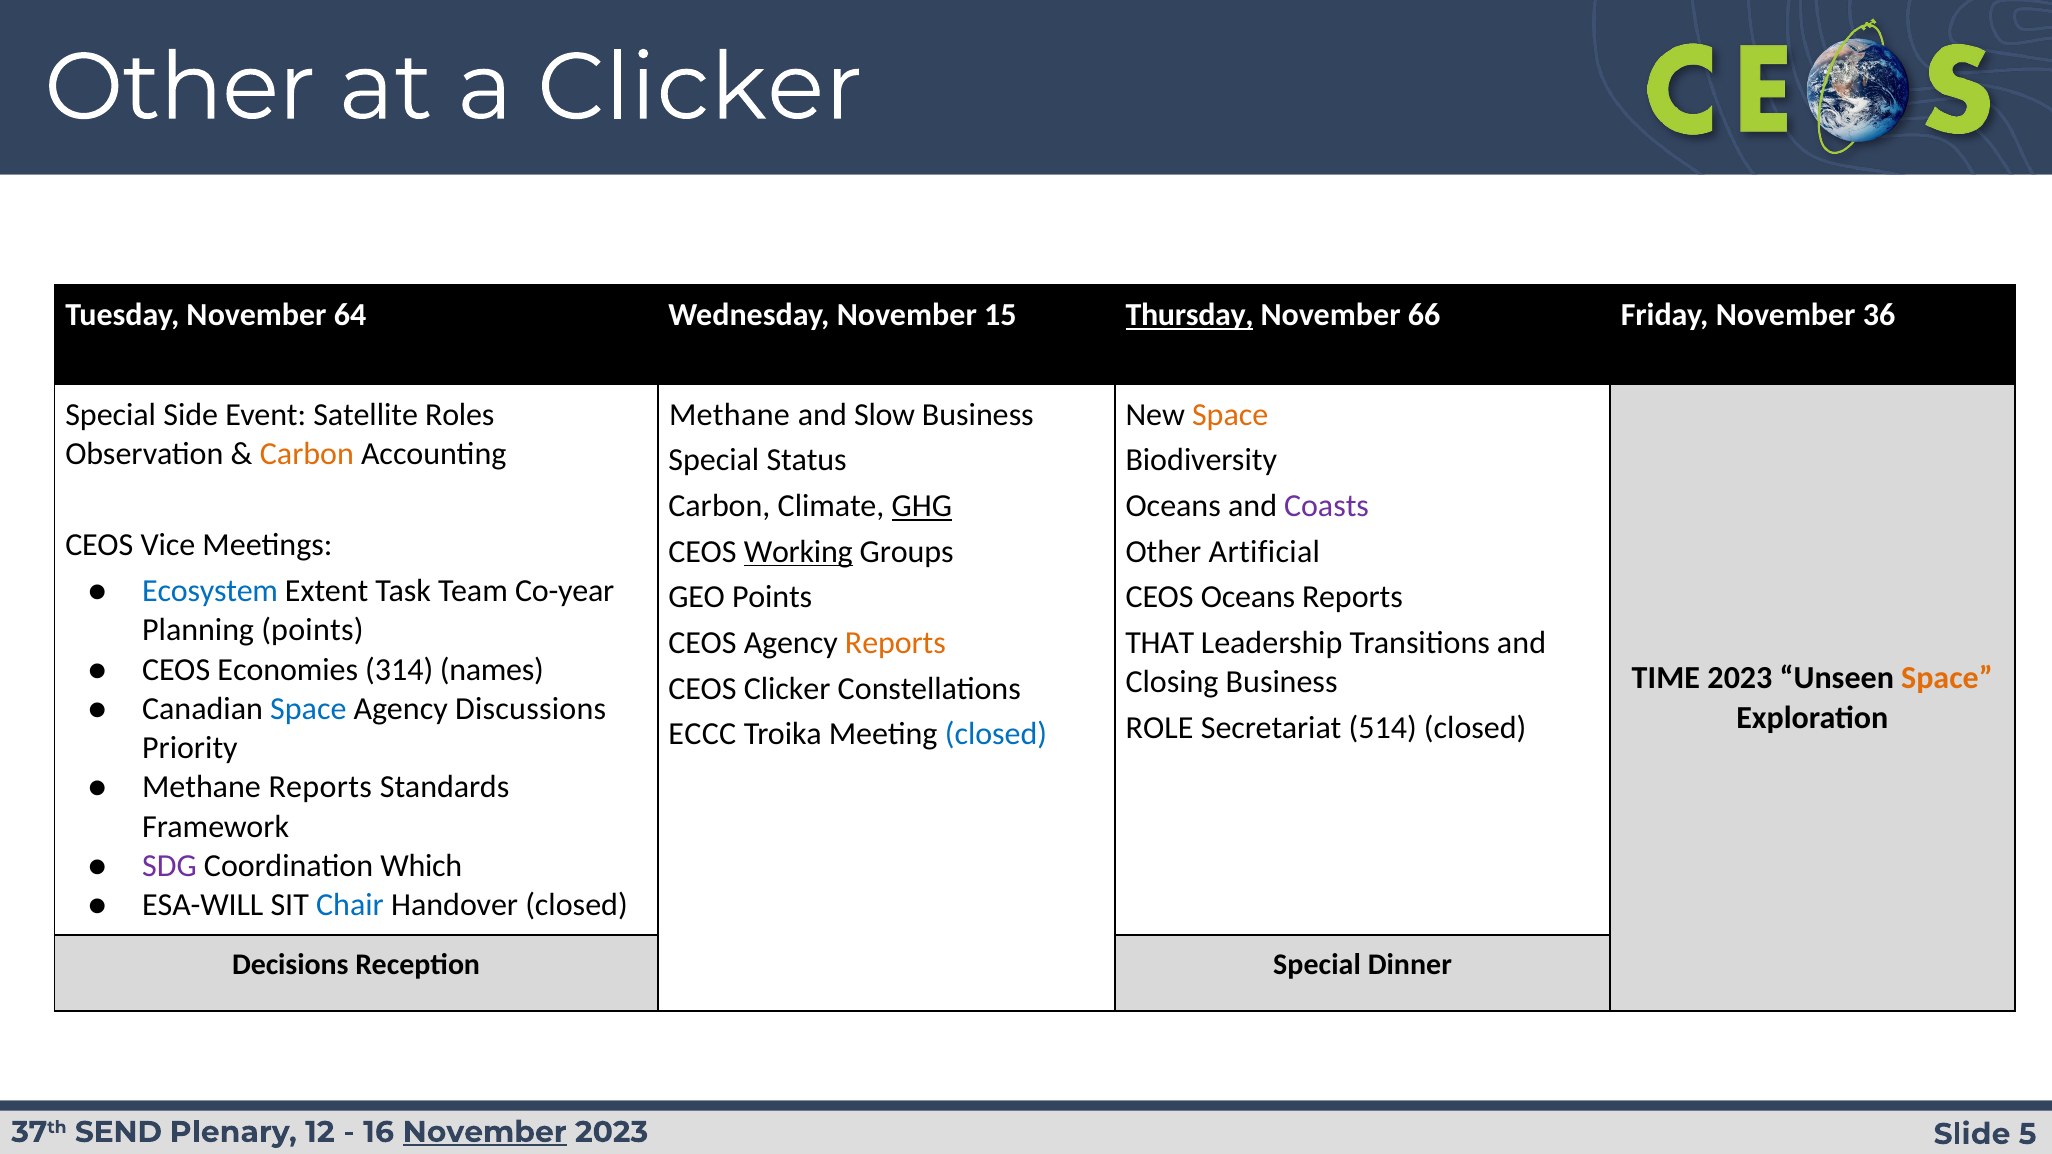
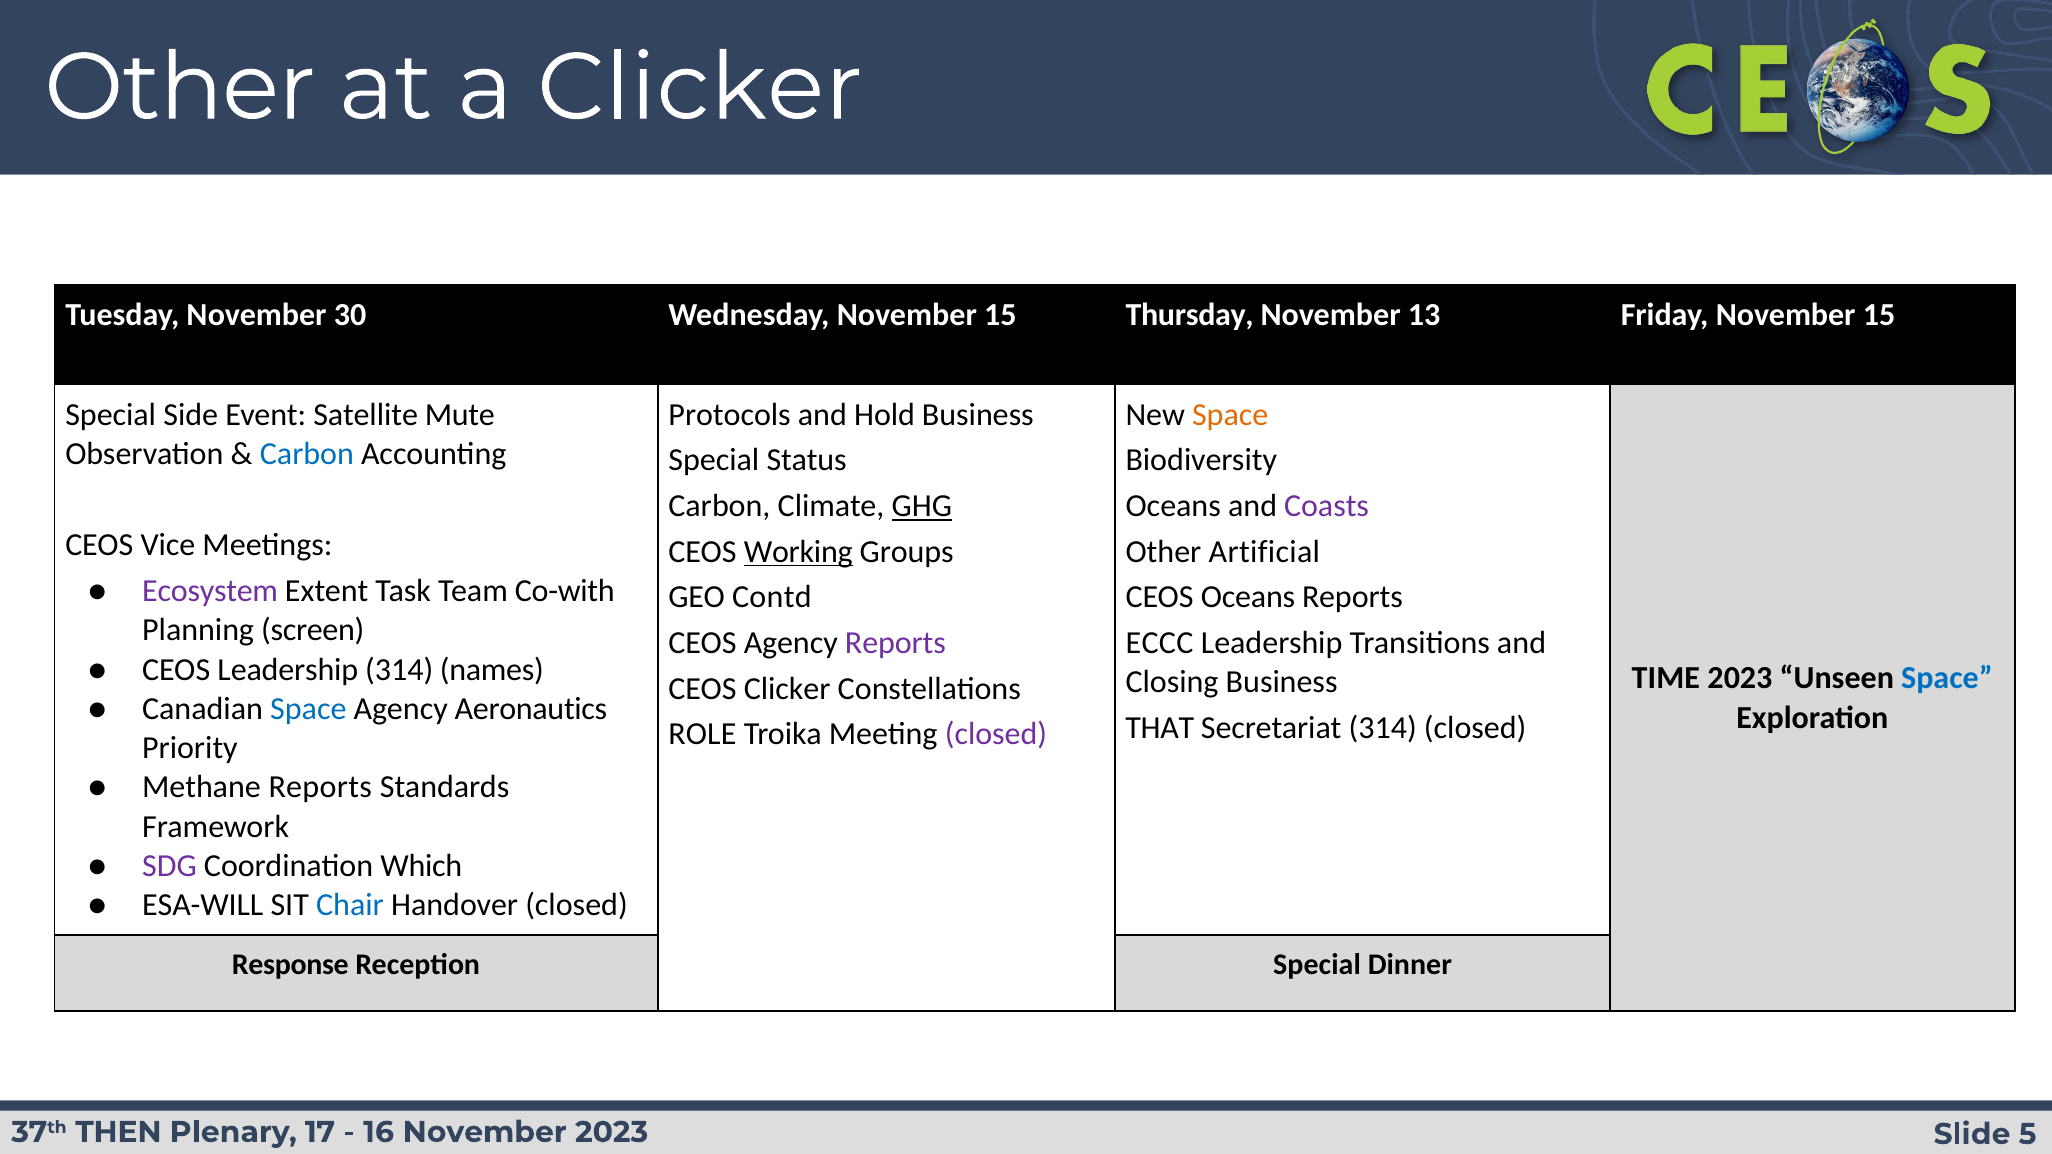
64: 64 -> 30 (350, 315)
Thursday underline: present -> none (1190, 315)
66: 66 -> 13 (1424, 315)
Friday November 36: 36 -> 15 (1879, 315)
Roles: Roles -> Mute (460, 415)
Methane: Methane -> Protocols (730, 415)
Slow: Slow -> Hold (884, 415)
Carbon colour: orange -> blue (307, 454)
Ecosystem colour: blue -> purple (210, 591)
Co-year: Co-year -> Co-with (565, 591)
GEO Points: Points -> Contd (772, 598)
Planning points: points -> screen (313, 630)
Reports colour: orange -> purple (895, 643)
THAT: THAT -> ECCC (1160, 643)
CEOS Economies: Economies -> Leadership (288, 670)
Space colour: orange -> blue (1947, 678)
Discussions: Discussions -> Aeronautics (531, 709)
ROLE: ROLE -> THAT (1160, 728)
Secretariat 514: 514 -> 314 (1383, 728)
ECCC: ECCC -> ROLE (702, 735)
closed colour: blue -> purple (996, 735)
Decisions: Decisions -> Response (290, 964)
SEND: SEND -> THEN (118, 1132)
12: 12 -> 17 (320, 1132)
November underline: present -> none (485, 1132)
